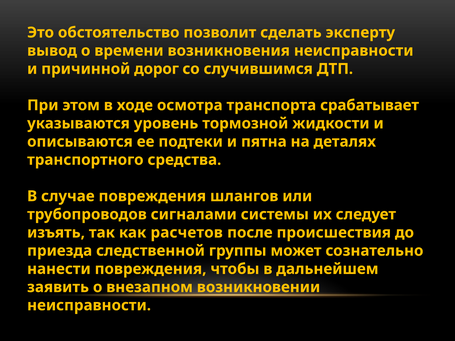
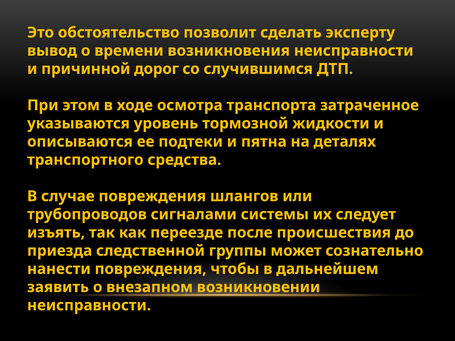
срабатывает: срабатывает -> затраченное (370, 105)
расчетов: расчетов -> переезде (187, 233)
